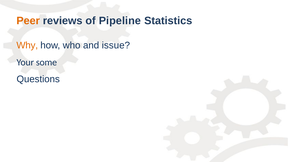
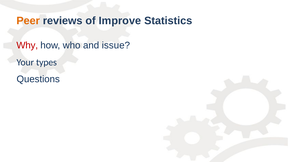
Pipeline: Pipeline -> Improve (120, 21)
Why colour: orange -> red (27, 45)
some: some -> types (46, 62)
